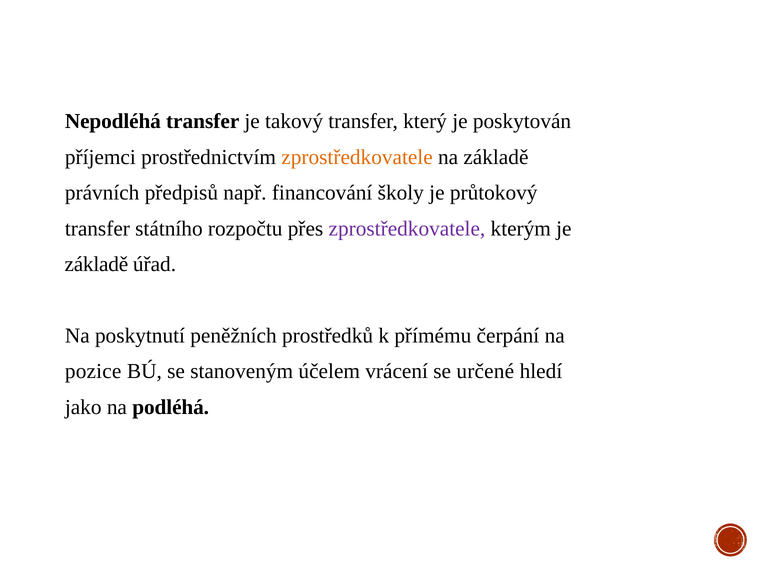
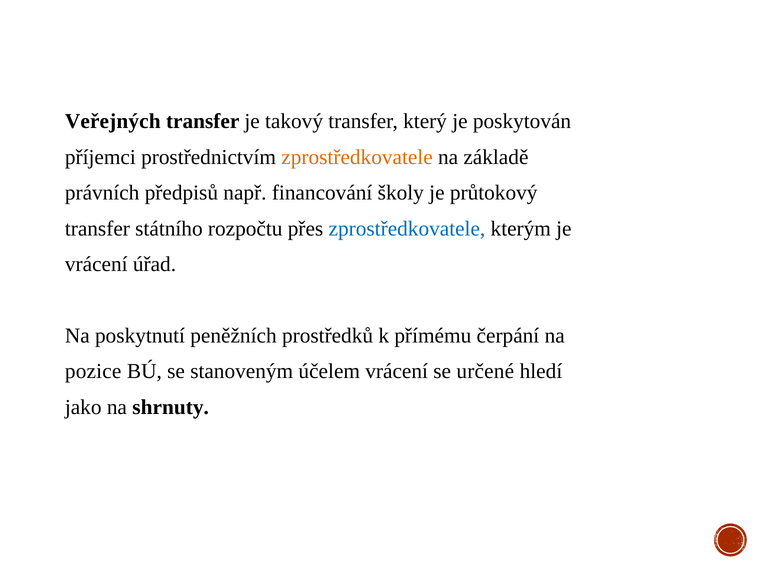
Nepodléhá: Nepodléhá -> Veřejných (113, 121)
zprostředkovatele colour: purple -> blue (407, 229)
základě: základě -> vrácení (96, 264)
podléhá: podléhá -> shrnuty (171, 407)
